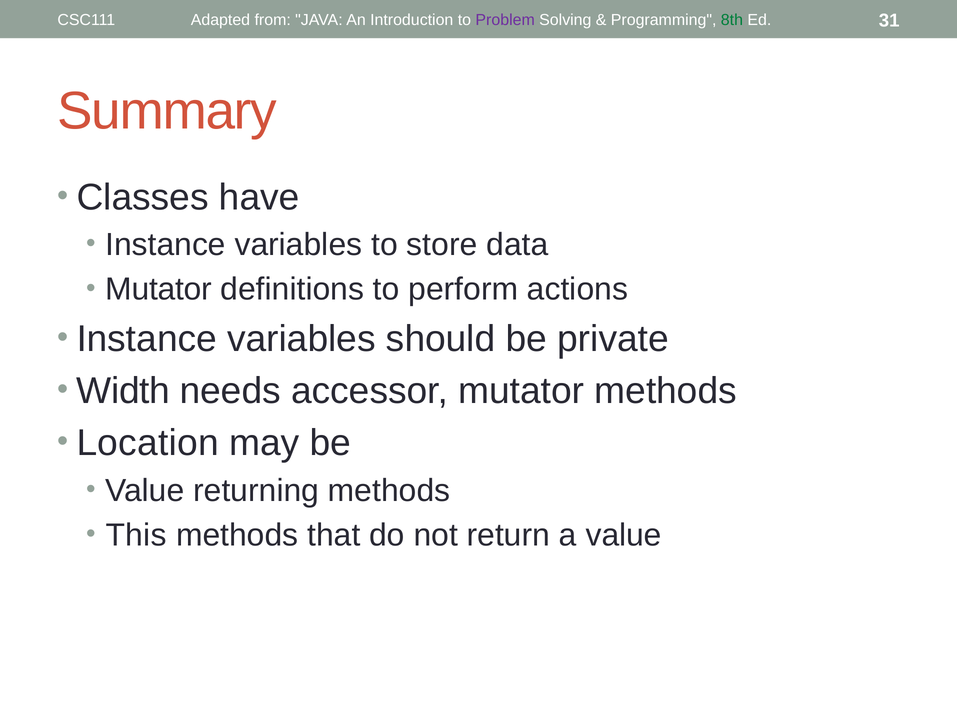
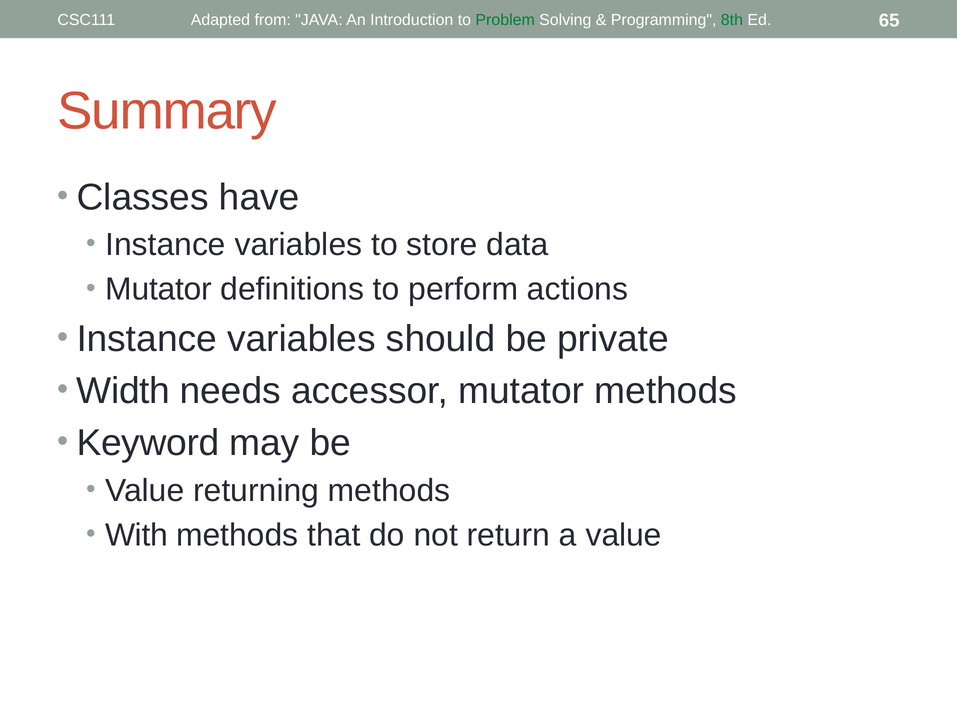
Problem colour: purple -> green (505, 20)
31: 31 -> 65 (889, 20)
Location: Location -> Keyword (148, 443)
This: This -> With (136, 535)
